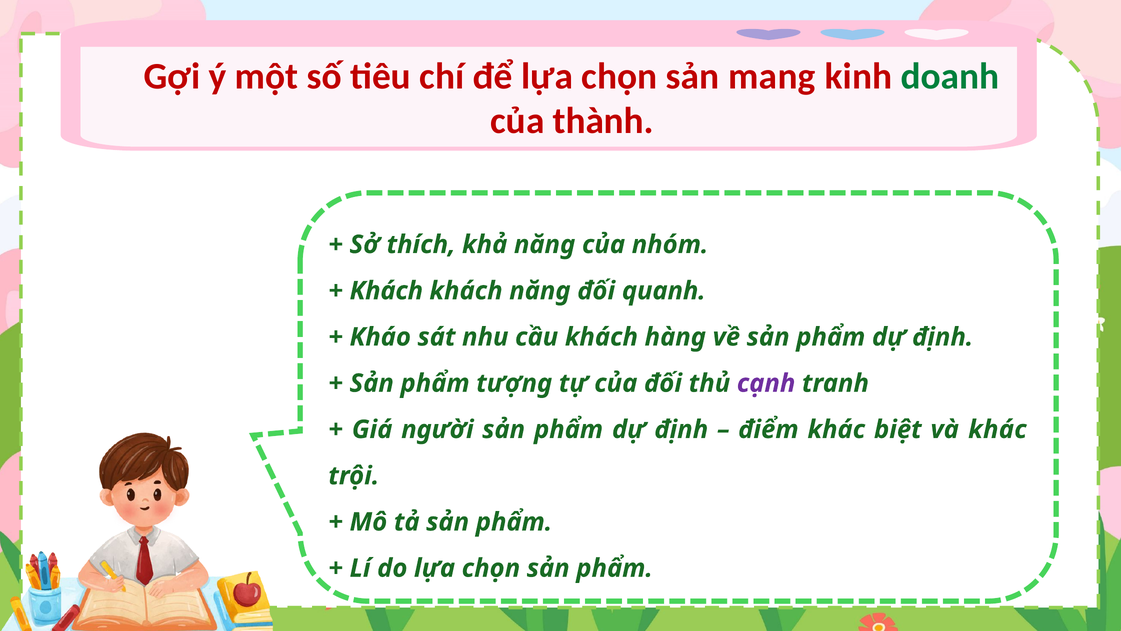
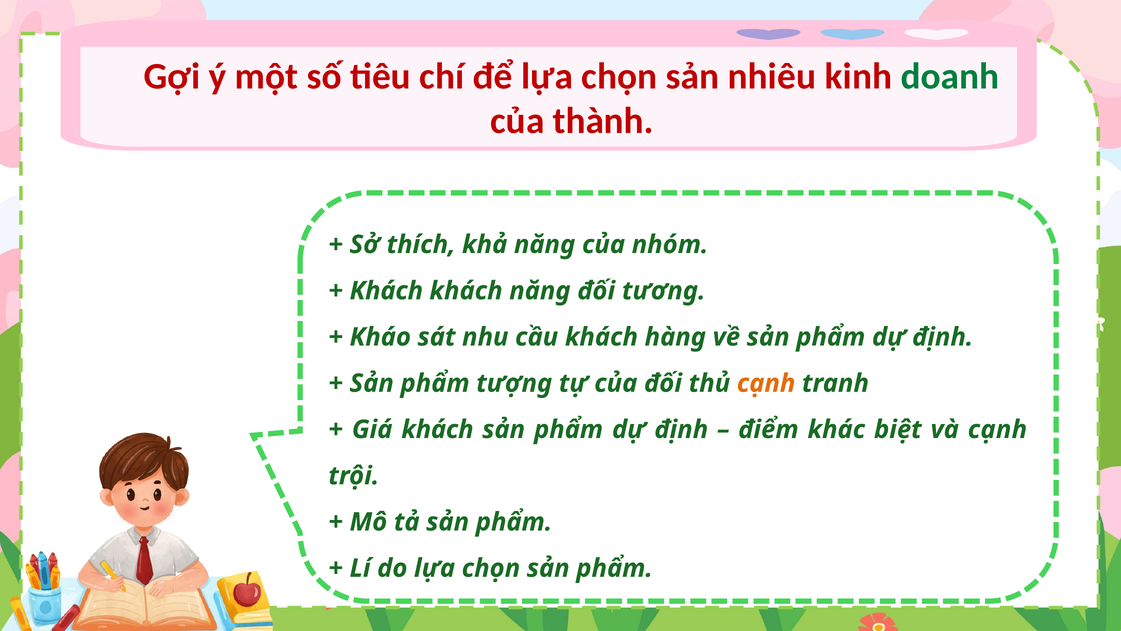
mang: mang -> nhiêu (772, 76)
quanh: quanh -> tương (664, 291)
cạnh colour: purple -> orange (766, 383)
Giá người: người -> khách (437, 429)
và khác: khác -> cạnh (997, 429)
